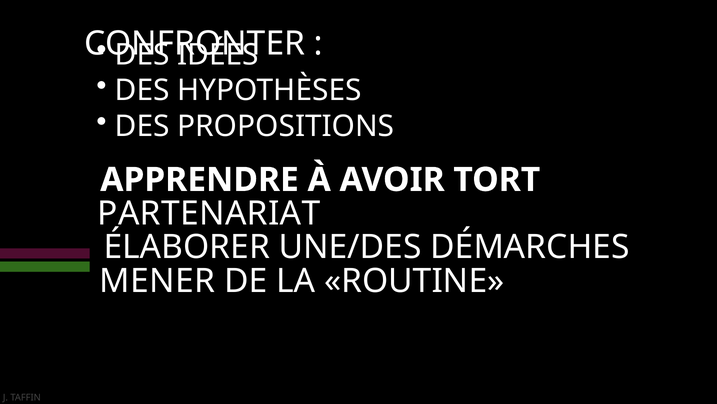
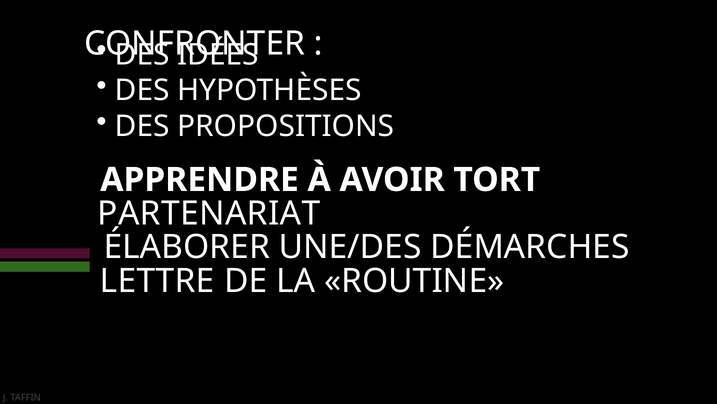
MENER: MENER -> LETTRE (157, 281)
